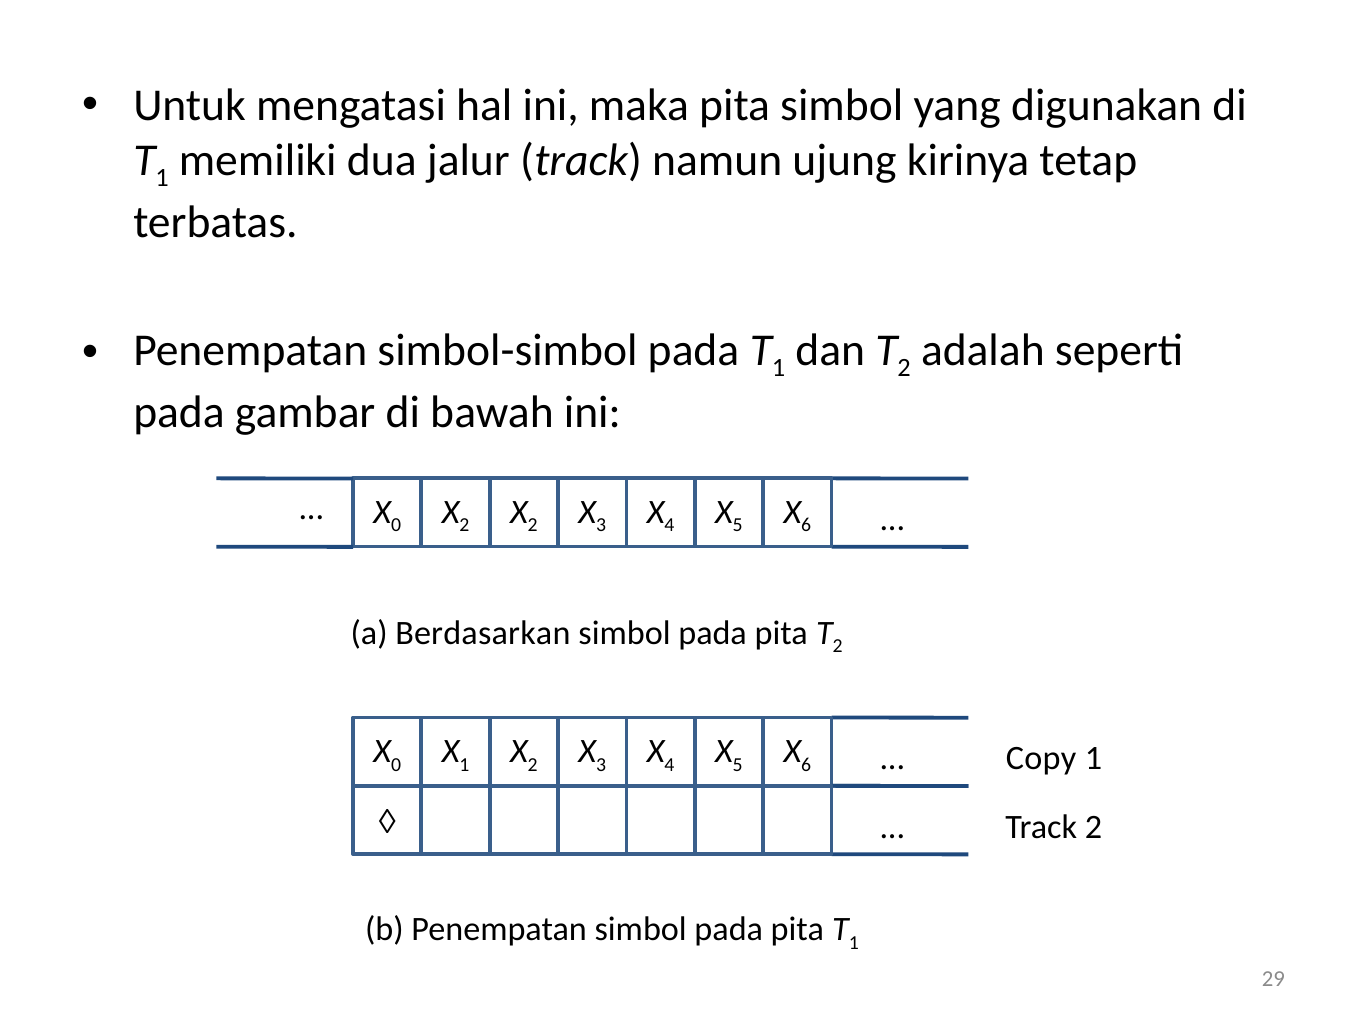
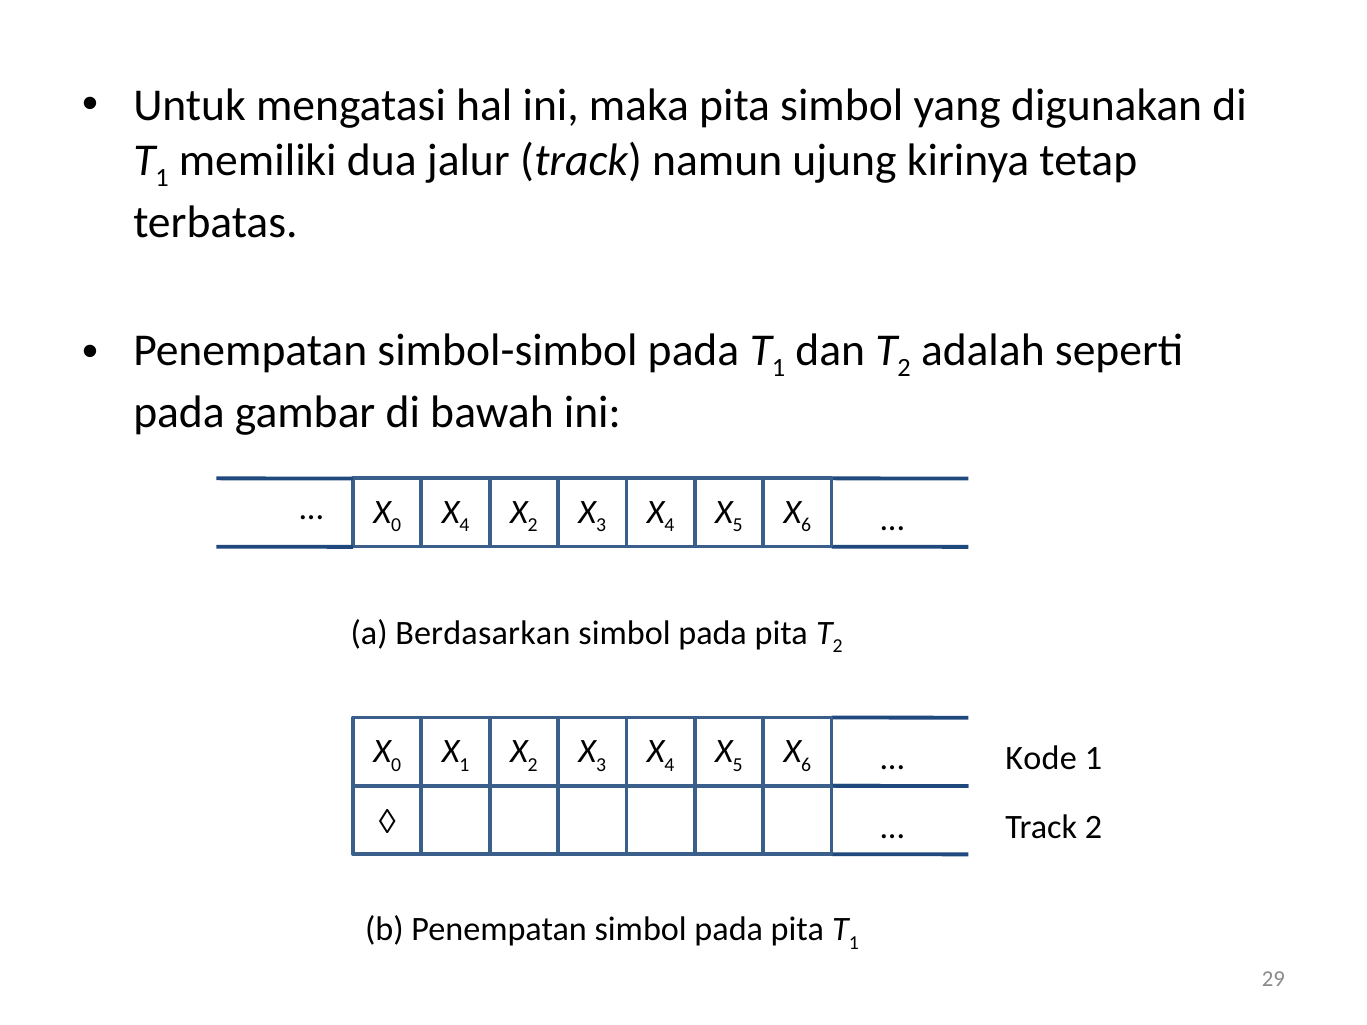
2: 2 -> 4 (464, 525)
Copy: Copy -> Kode (1041, 759)
